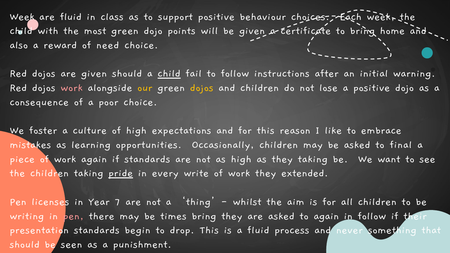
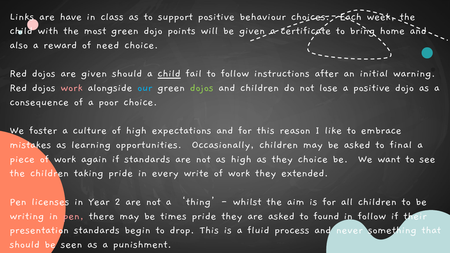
Week: Week -> Links (22, 16)
are fluid: fluid -> have (71, 16)
our colour: yellow -> light blue (145, 87)
dojos colour: yellow -> light green (202, 87)
they taking: taking -> choice (313, 159)
pride underline: present -> none (121, 173)
7: 7 -> 2 (118, 201)
times bring: bring -> pride (204, 216)
to again: again -> found (326, 216)
